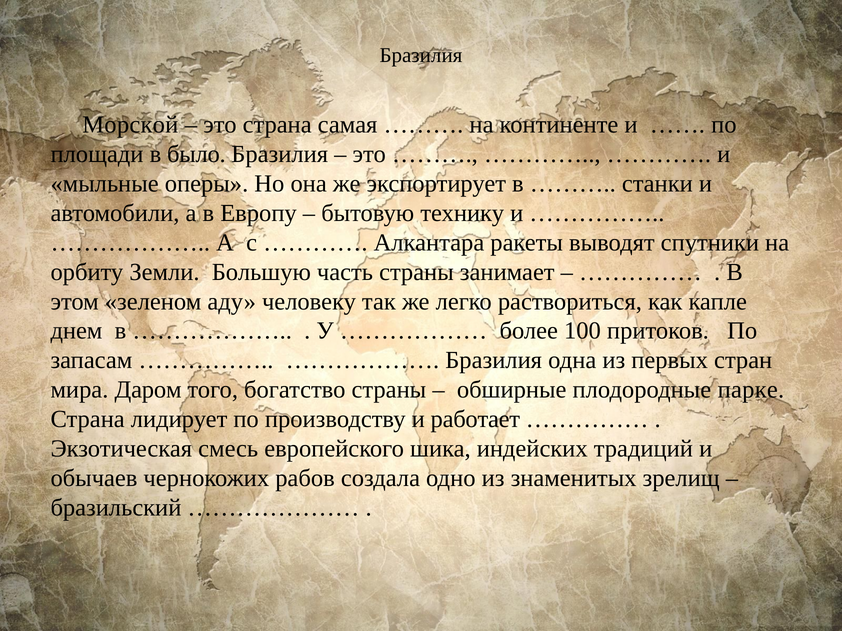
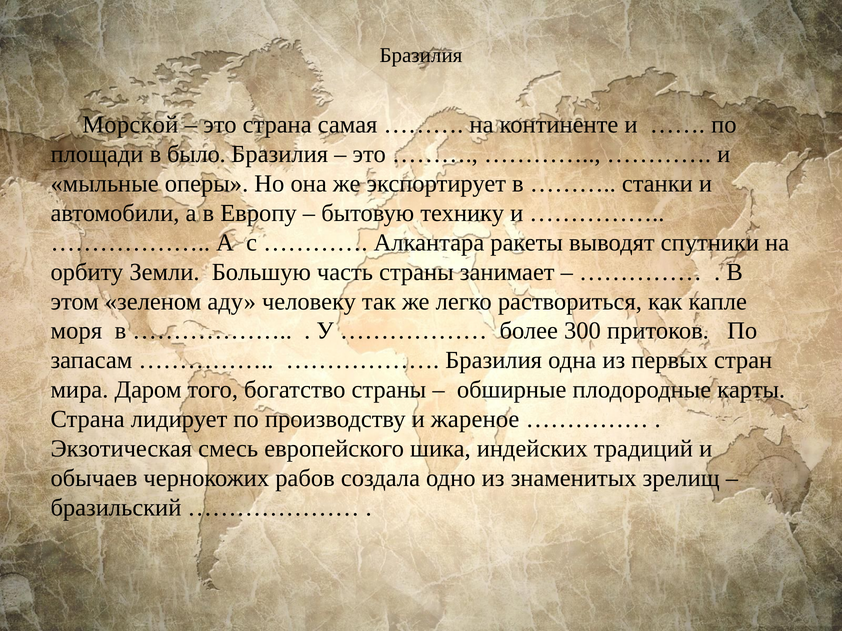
днем: днем -> моря (76, 331)
100: 100 -> 300 (582, 331)
парке: парке -> карты (751, 390)
работает: работает -> жареное (475, 420)
